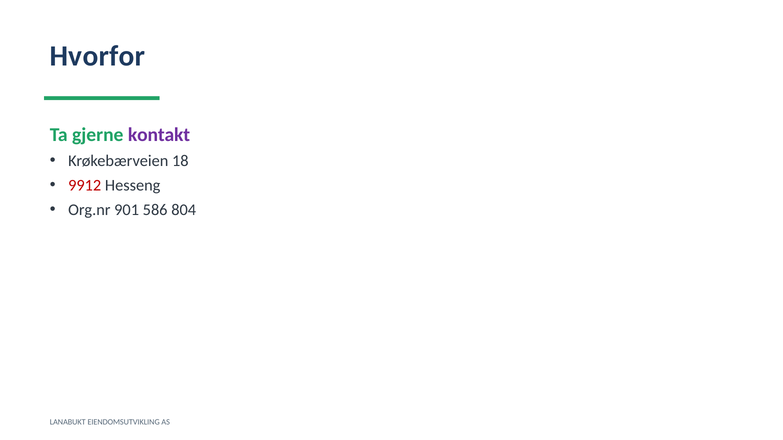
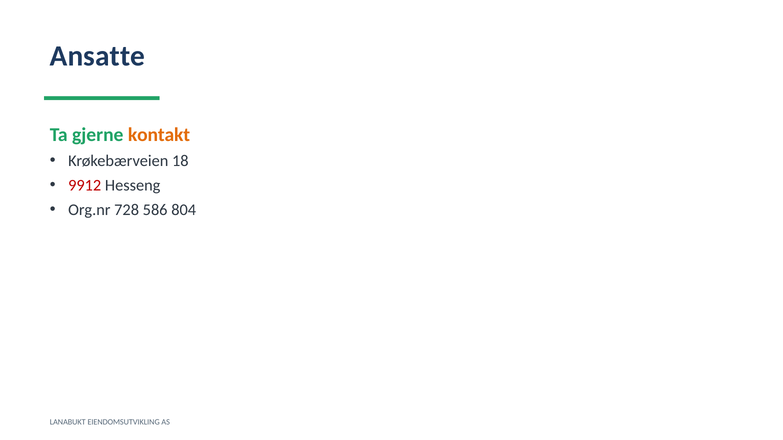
Hvorfor: Hvorfor -> Ansatte (97, 56)
kontakt colour: purple -> orange (159, 135)
901: 901 -> 728 (127, 210)
